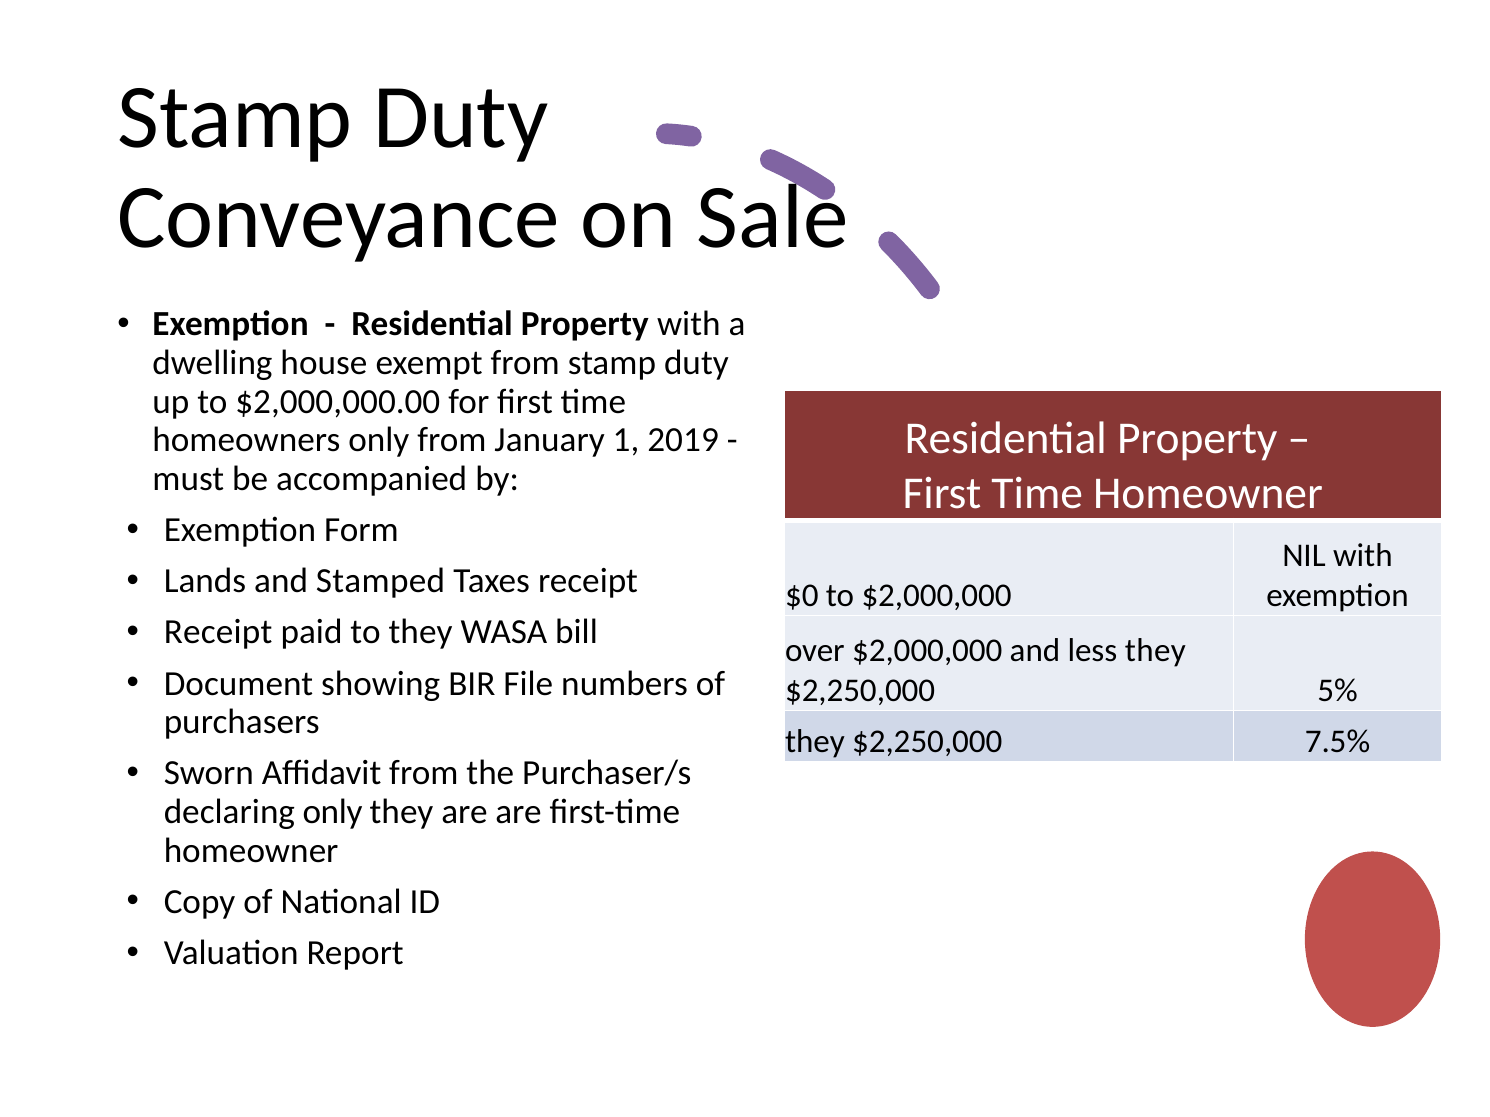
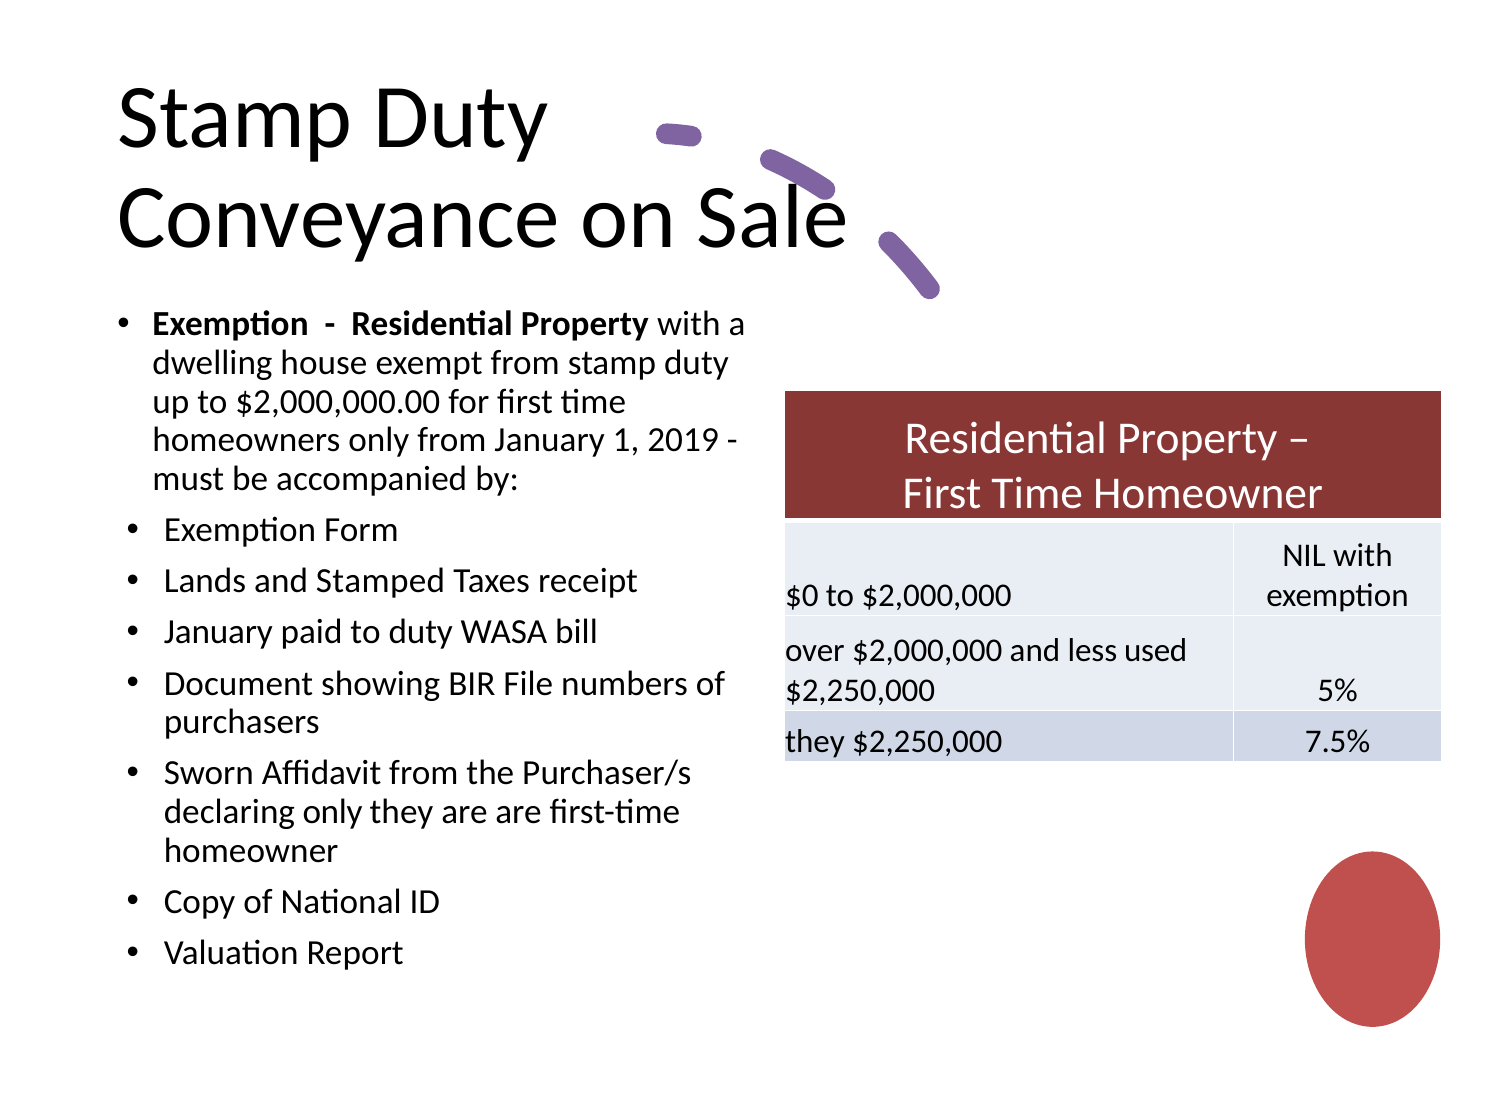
Receipt: Receipt -> January (218, 633)
to they: they -> duty (421, 633)
less they: they -> used (1156, 651)
